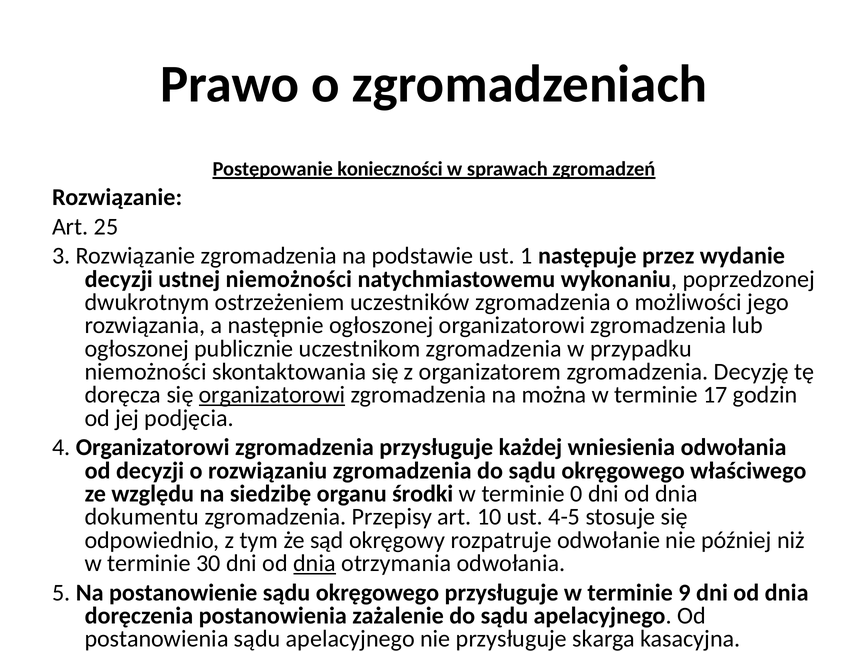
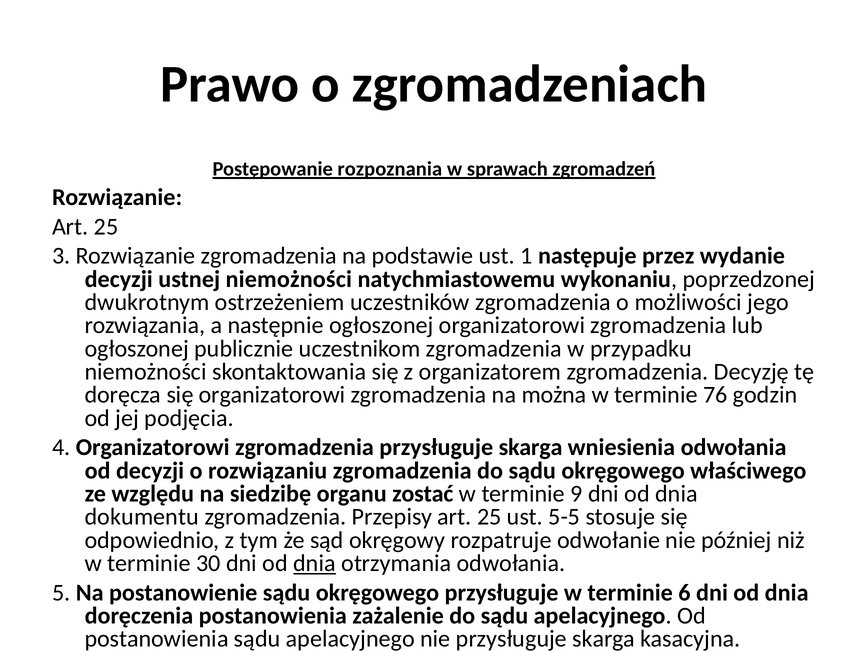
konieczności: konieczności -> rozpoznania (390, 169)
organizatorowi underline: present -> none (272, 395)
17: 17 -> 76 (715, 395)
zgromadzenia przysługuje każdej: każdej -> skarga (531, 447)
środki: środki -> zostać (423, 494)
0: 0 -> 9 (576, 494)
Przepisy art 10: 10 -> 25 (489, 517)
4-5: 4-5 -> 5-5 (564, 517)
9: 9 -> 6 (684, 593)
